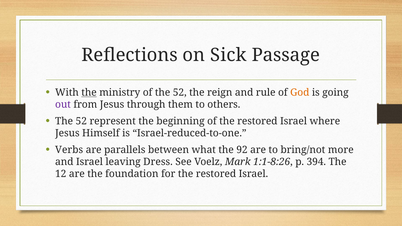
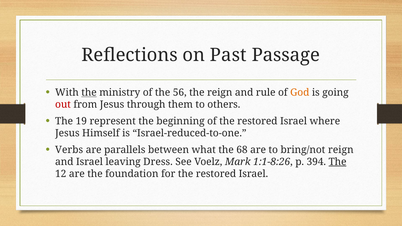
Sick: Sick -> Past (228, 55)
of the 52: 52 -> 56 (180, 93)
out colour: purple -> red (63, 105)
52: 52 -> 19 (81, 121)
92: 92 -> 68 (242, 150)
bring/not more: more -> reign (341, 150)
The underline: none -> present (338, 162)
